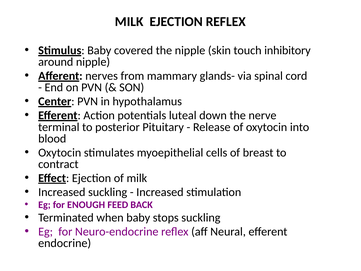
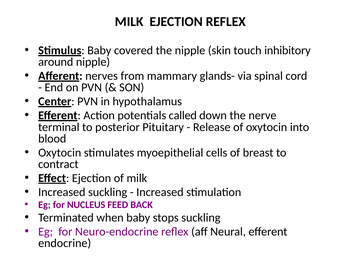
luteal: luteal -> called (183, 115)
ENOUGH: ENOUGH -> NUCLEUS (86, 205)
